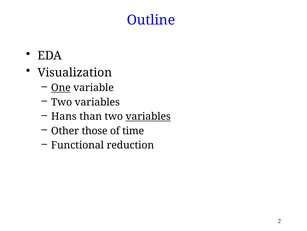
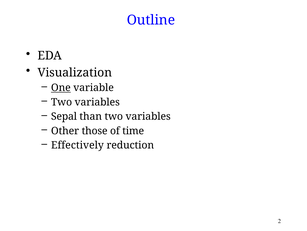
Hans: Hans -> Sepal (64, 116)
variables underline: present -> none (148, 116)
Functional: Functional -> Effectively (77, 145)
